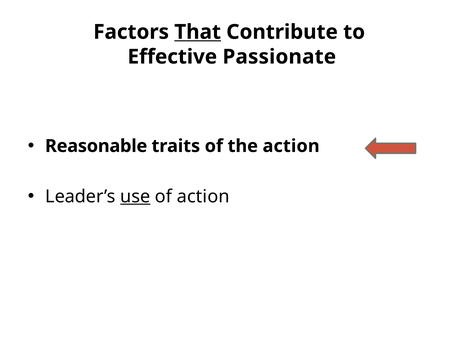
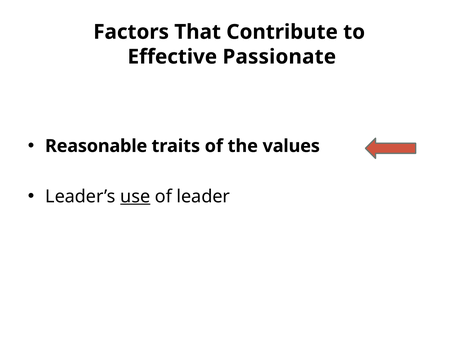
That underline: present -> none (198, 32)
the action: action -> values (291, 146)
of action: action -> leader (203, 196)
